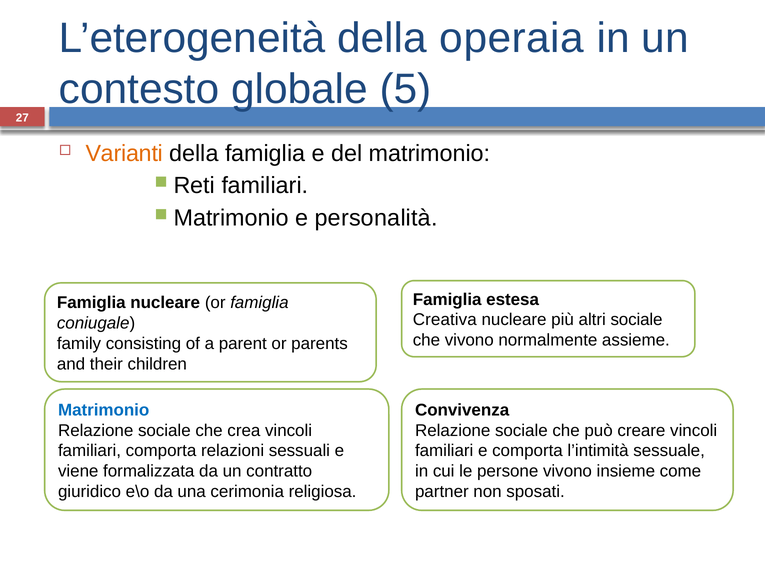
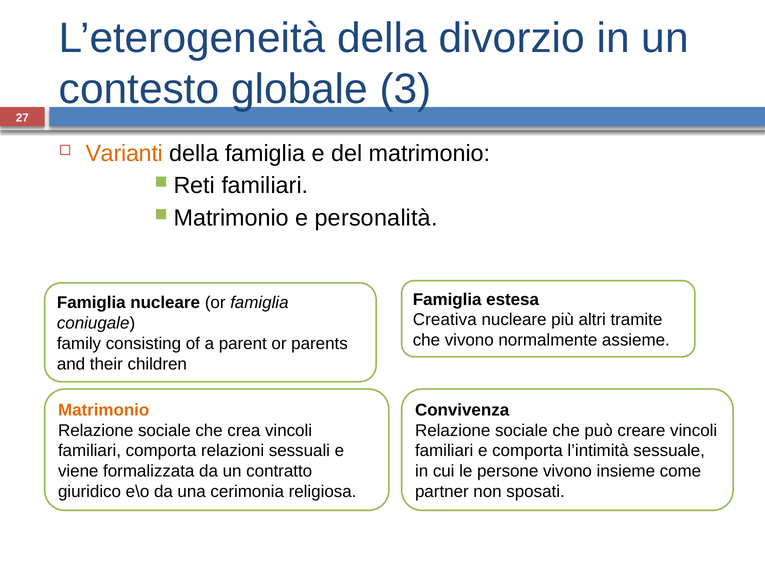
operaia: operaia -> divorzio (512, 38)
5: 5 -> 3 (406, 89)
altri sociale: sociale -> tramite (636, 320)
Matrimonio colour: blue -> orange (104, 410)
